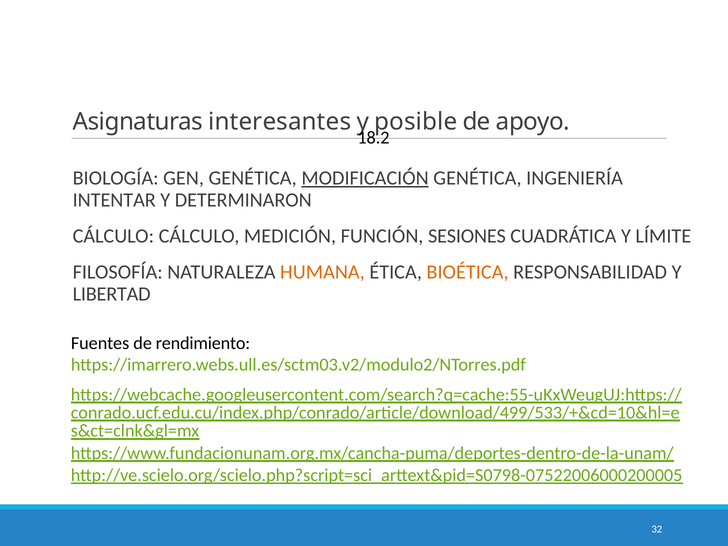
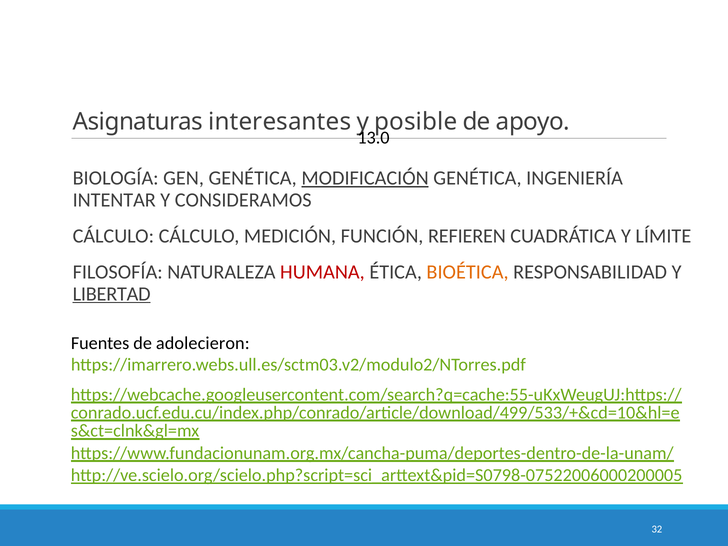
18.2: 18.2 -> 13.0 (373, 138)
DETERMINARON: DETERMINARON -> CONSIDERAMOS (243, 200)
SESIONES: SESIONES -> REFIEREN (467, 236)
HUMANA colour: orange -> red (322, 272)
LIBERTAD underline: none -> present (112, 294)
rendimiento: rendimiento -> adolecieron (203, 343)
